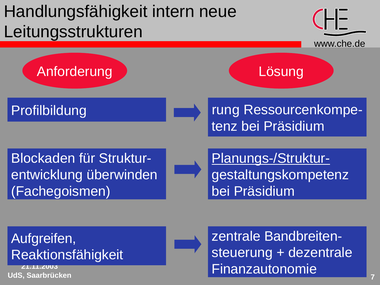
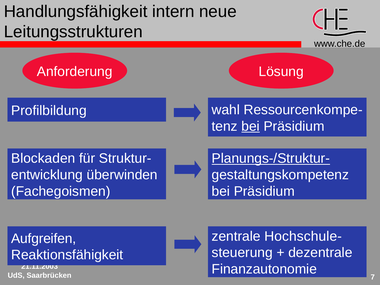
rung: rung -> wahl (226, 110)
bei underline: none -> present (251, 126)
Bandbreiten-: Bandbreiten- -> Hochschule- (303, 236)
